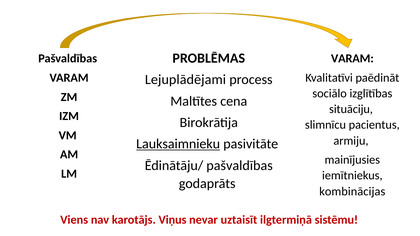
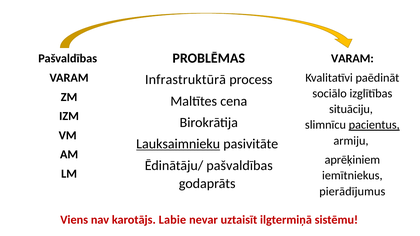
Lejuplādējami: Lejuplādējami -> Infrastruktūrā (185, 80)
pacientus underline: none -> present (374, 125)
mainījusies: mainījusies -> aprēķiniem (352, 160)
kombinācijas: kombinācijas -> pierādījumus (352, 192)
Viņus: Viņus -> Labie (172, 220)
